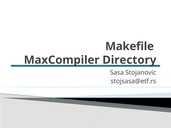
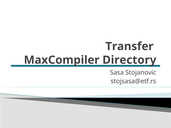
Makefile: Makefile -> Transfer (129, 46)
